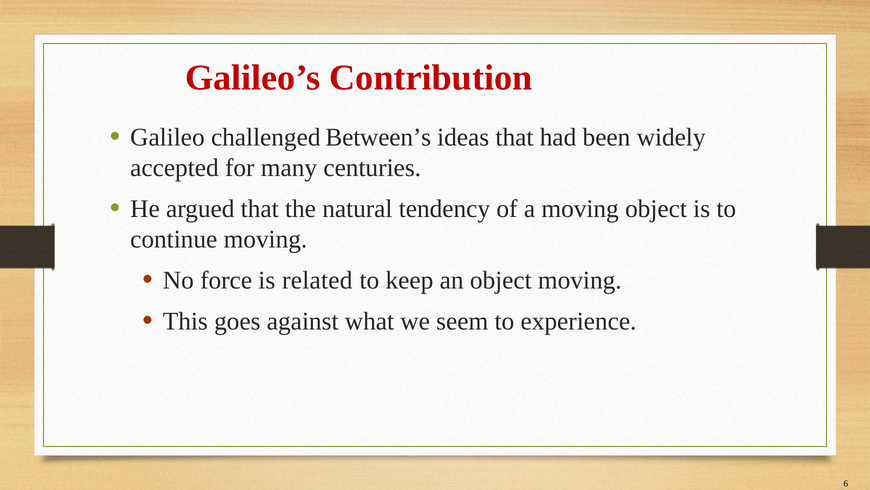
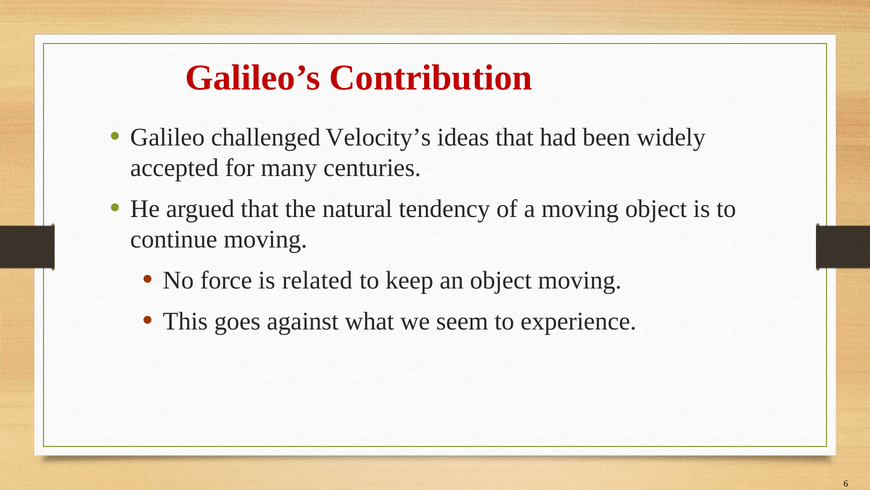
Between’s: Between’s -> Velocity’s (378, 137)
